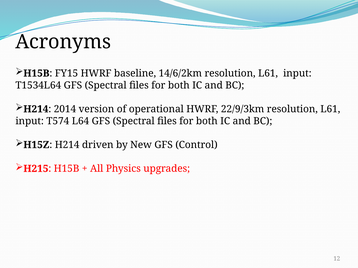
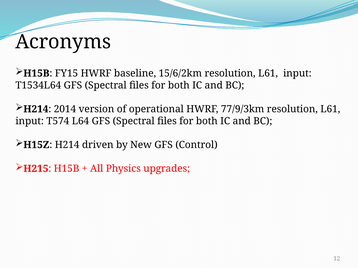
14/6/2km: 14/6/2km -> 15/6/2km (180, 73)
22/9/3km: 22/9/3km -> 77/9/3km (243, 109)
